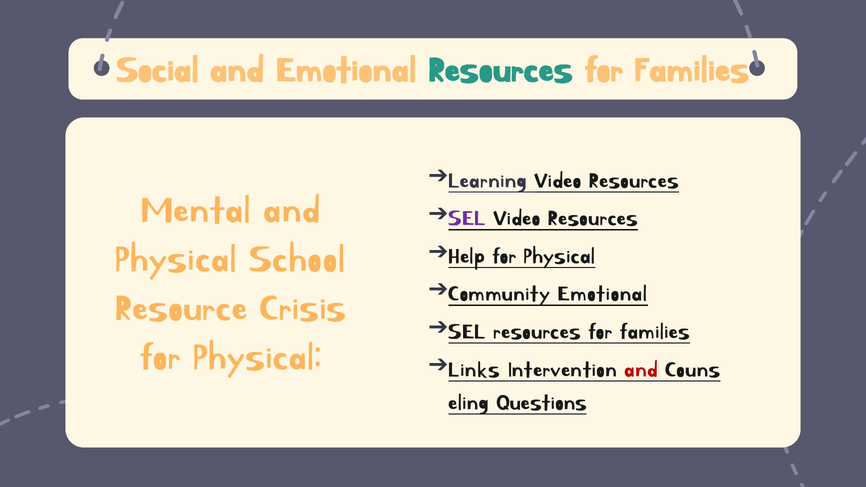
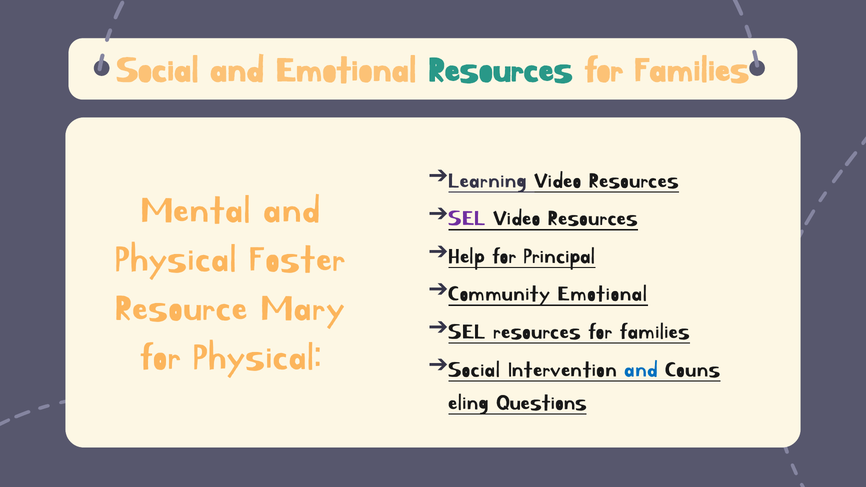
Help for Physical: Physical -> Principal (560, 255)
School: School -> Foster (297, 257)
Crisis: Crisis -> Mary (303, 306)
Links: Links -> Social (474, 368)
and colour: red -> blue (641, 368)
